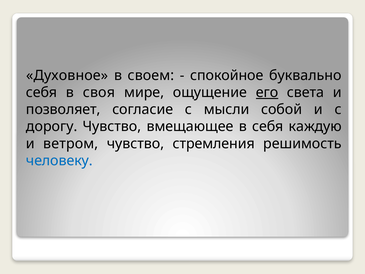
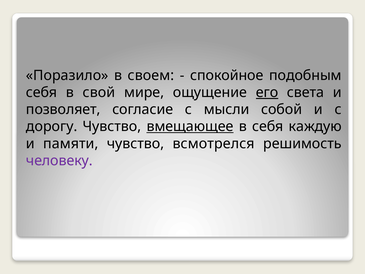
Духовное: Духовное -> Поразило (67, 75)
буквально: буквально -> подобным (305, 75)
своя: своя -> свой (99, 92)
вмещающее underline: none -> present (190, 126)
ветром: ветром -> памяти (71, 143)
стремления: стремления -> всмотрелся (214, 143)
человеку colour: blue -> purple (59, 161)
